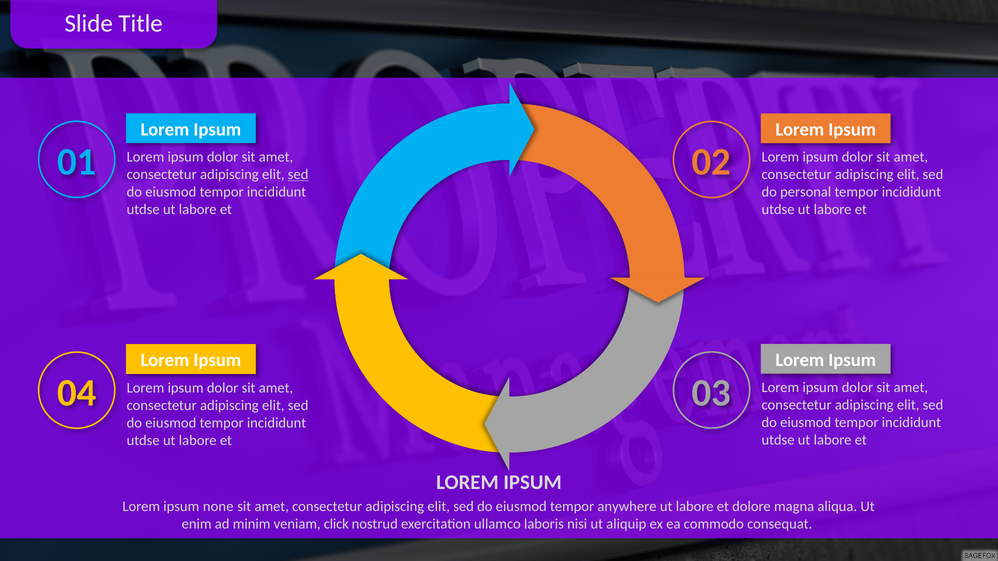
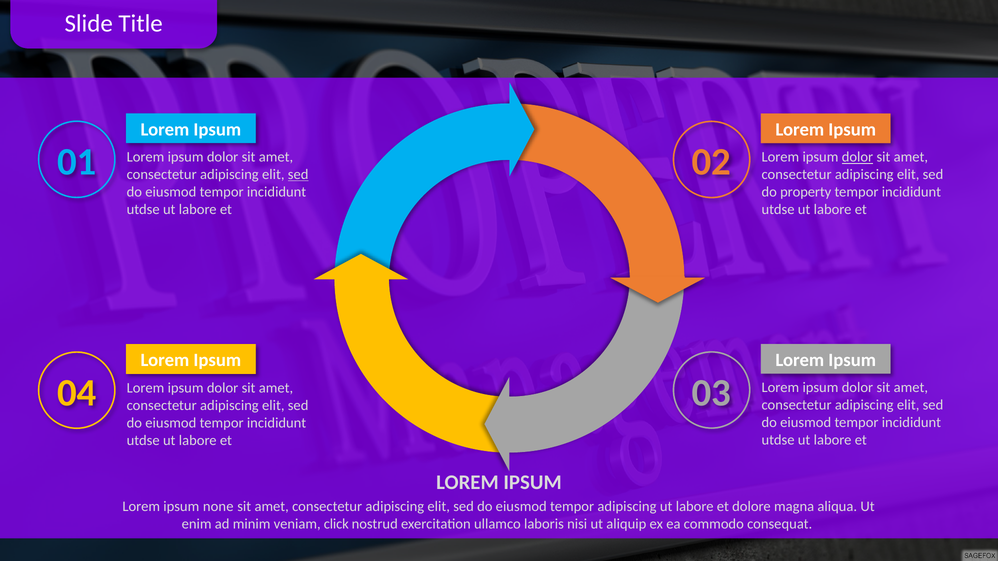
dolor underline: none -> present (857, 157)
personal: personal -> property (806, 192)
tempor anywhere: anywhere -> adipiscing (627, 507)
